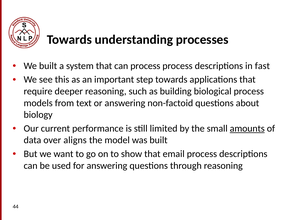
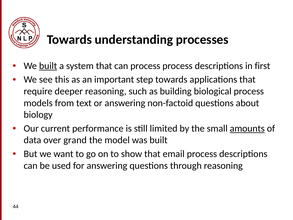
built underline: none -> present (48, 66)
fast: fast -> first (262, 66)
aligns: aligns -> grand (75, 140)
